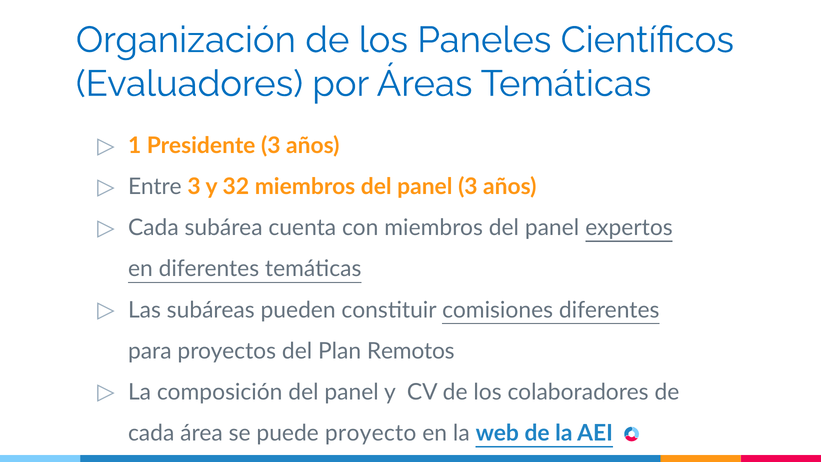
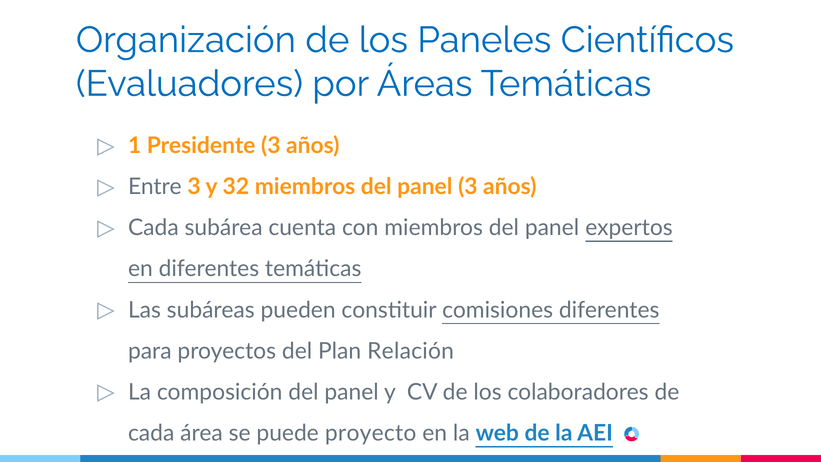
Remotos: Remotos -> Relación (411, 351)
